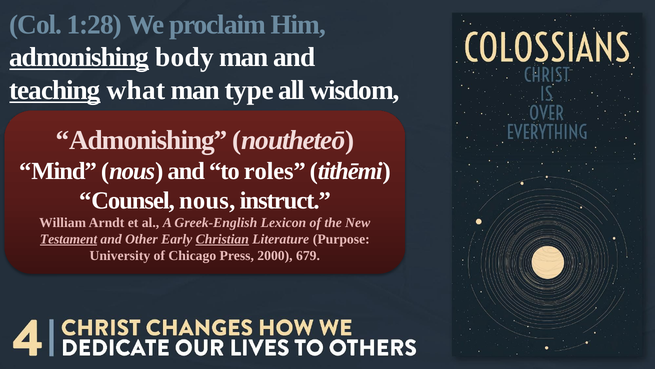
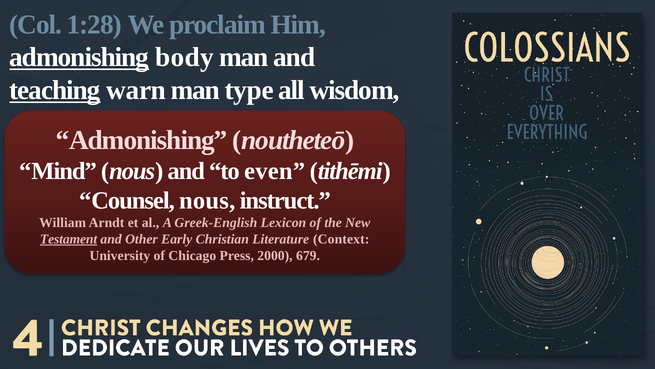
what: what -> warn (136, 90)
roles: roles -> even (275, 171)
Christian underline: present -> none (222, 239)
Purpose: Purpose -> Context (341, 239)
